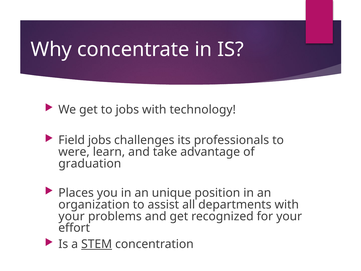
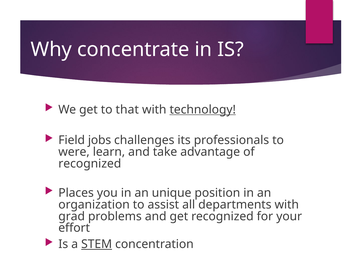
to jobs: jobs -> that (127, 109)
technology underline: none -> present (203, 109)
graduation: graduation -> recognized (90, 164)
your: your -> grad (72, 216)
